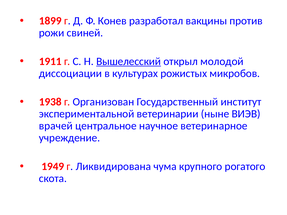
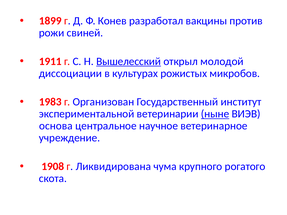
1938: 1938 -> 1983 (50, 102)
ныне underline: none -> present (215, 114)
врачей: врачей -> основа (56, 126)
1949: 1949 -> 1908 (53, 167)
